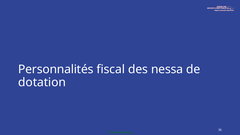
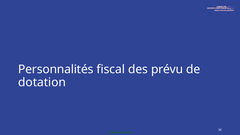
nessa: nessa -> prévu (167, 69)
